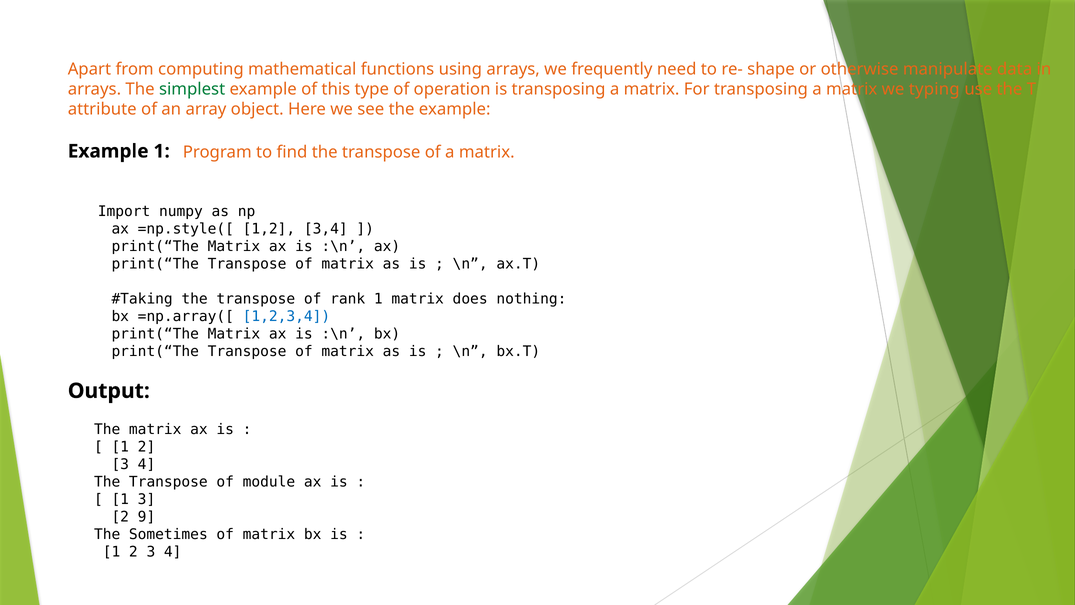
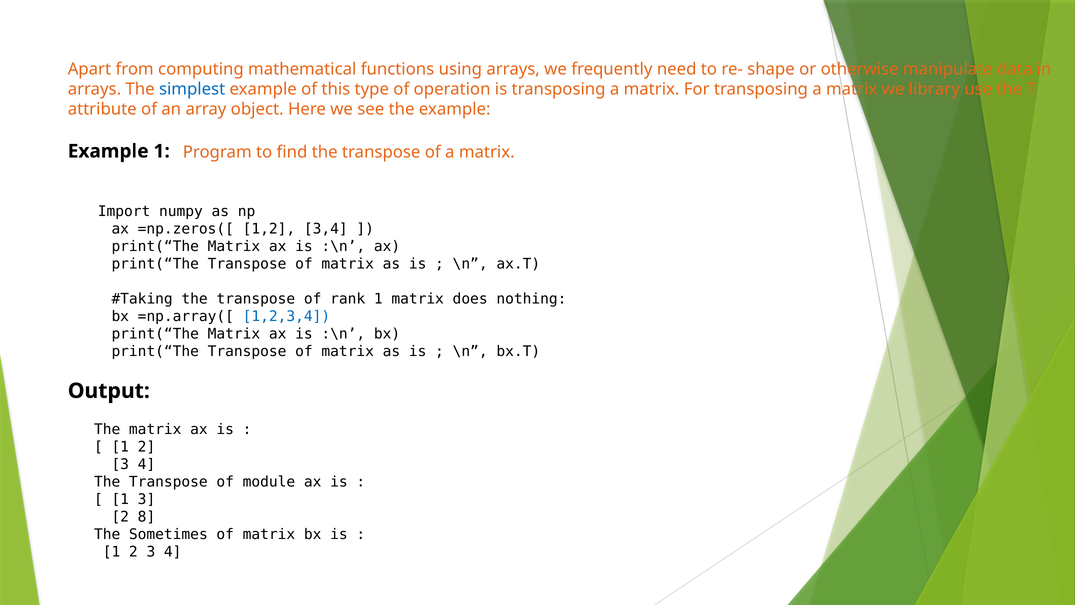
simplest colour: green -> blue (192, 89)
typing: typing -> library (934, 89)
=np.style([: =np.style([ -> =np.zeros([ (186, 229)
9: 9 -> 8 (147, 517)
